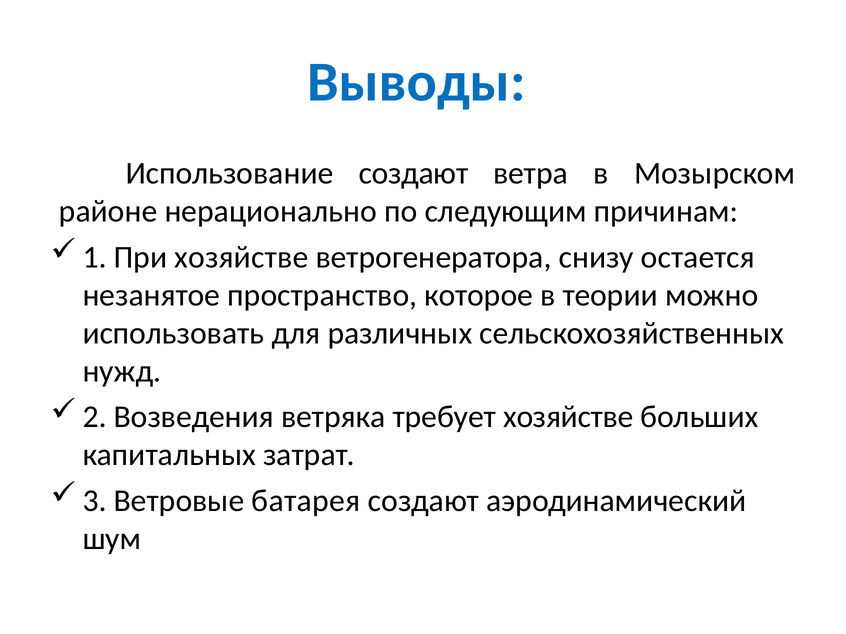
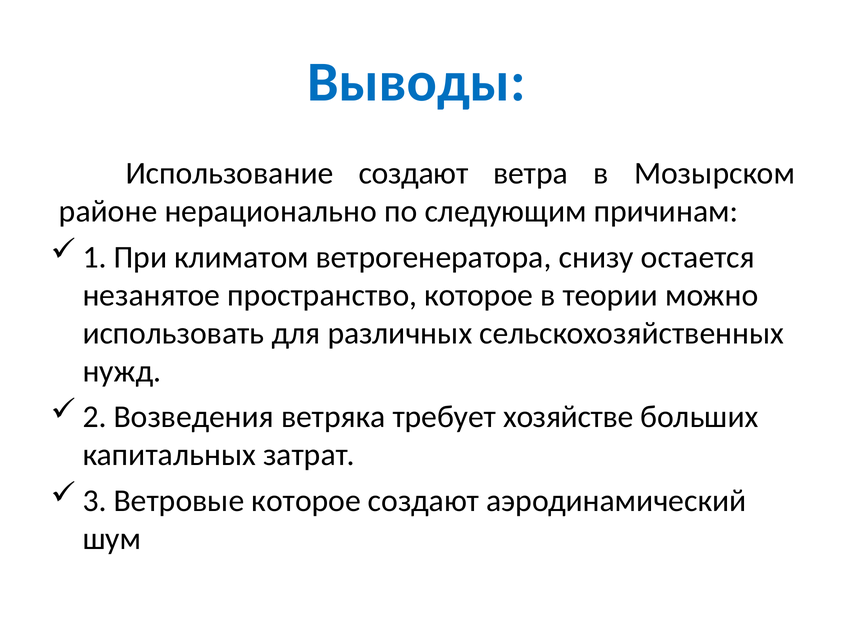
При хозяйстве: хозяйстве -> климатом (241, 257)
Ветровые батарея: батарея -> которое (306, 501)
